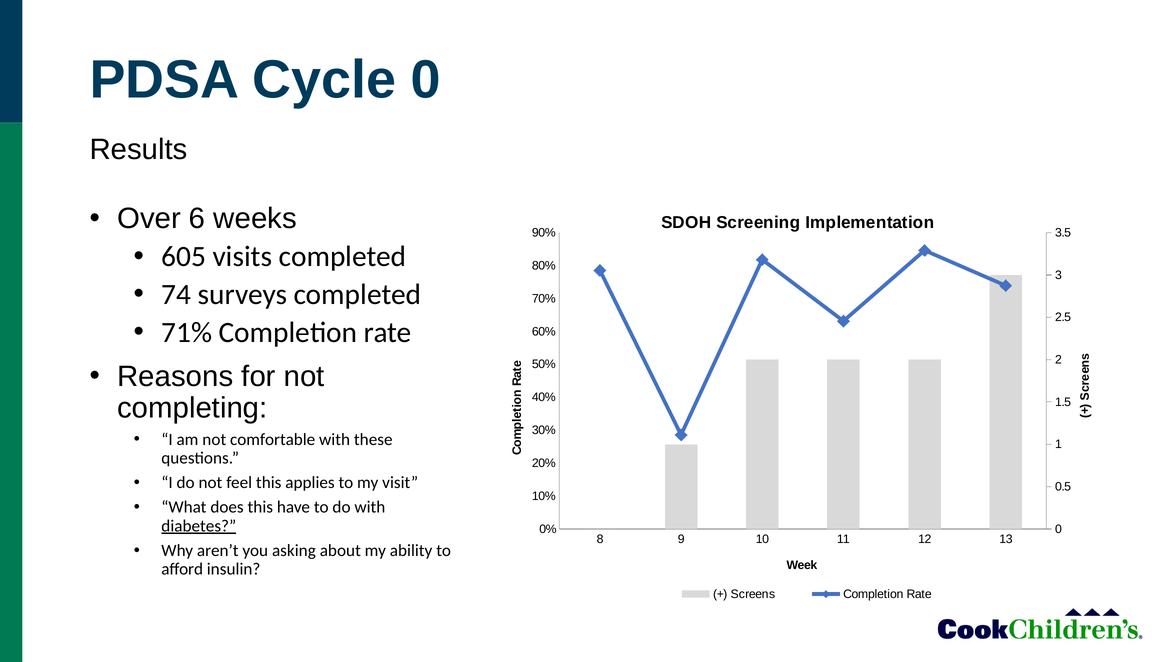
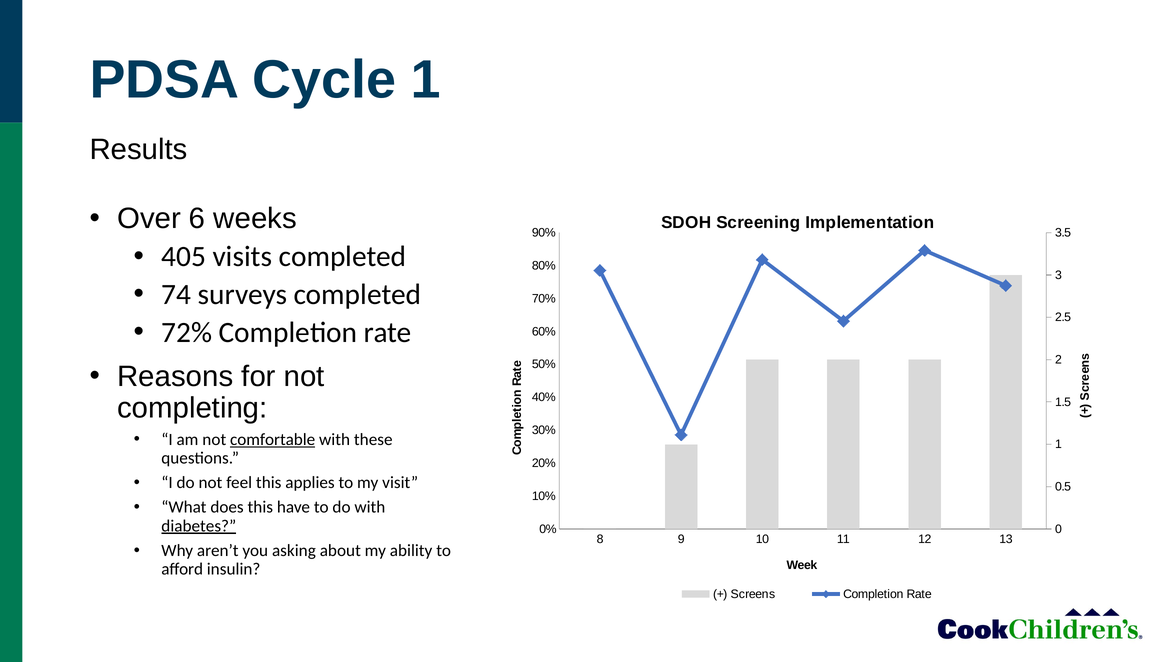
Cycle 0: 0 -> 1 (426, 80)
605: 605 -> 405 (184, 256)
71%: 71% -> 72% (187, 332)
comfortable underline: none -> present (273, 439)
